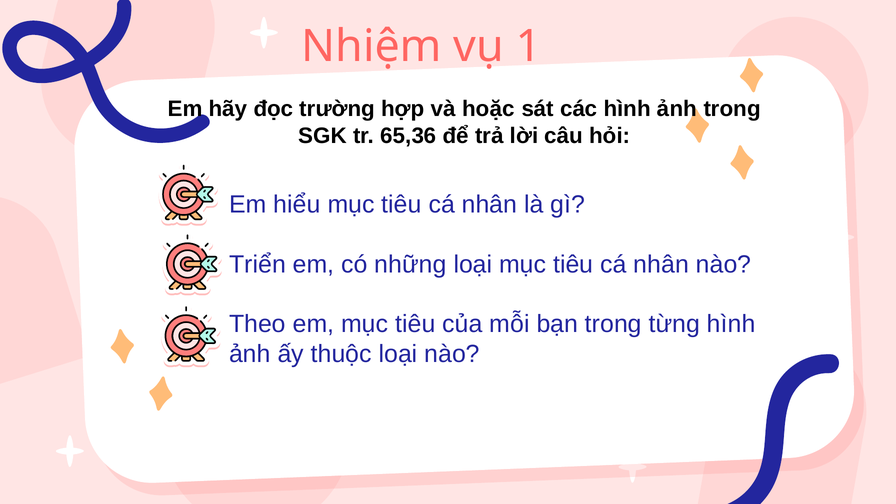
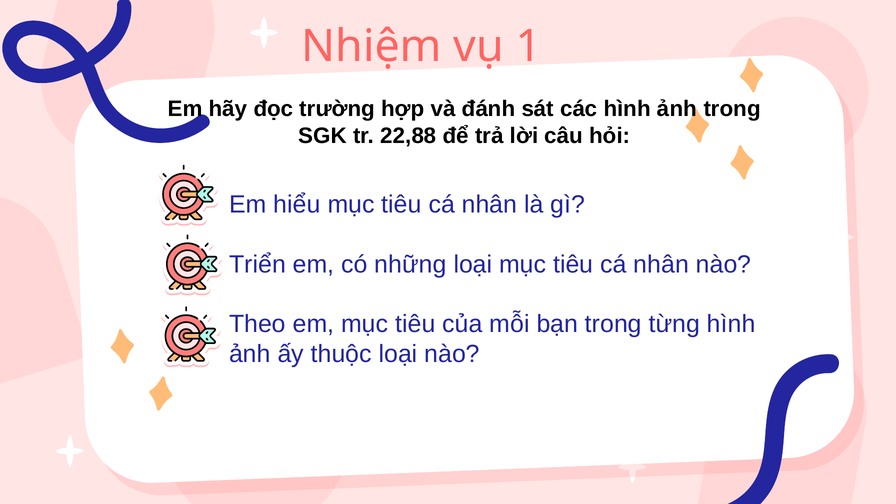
hoặc: hoặc -> đánh (489, 109)
65,36: 65,36 -> 22,88 (408, 136)
